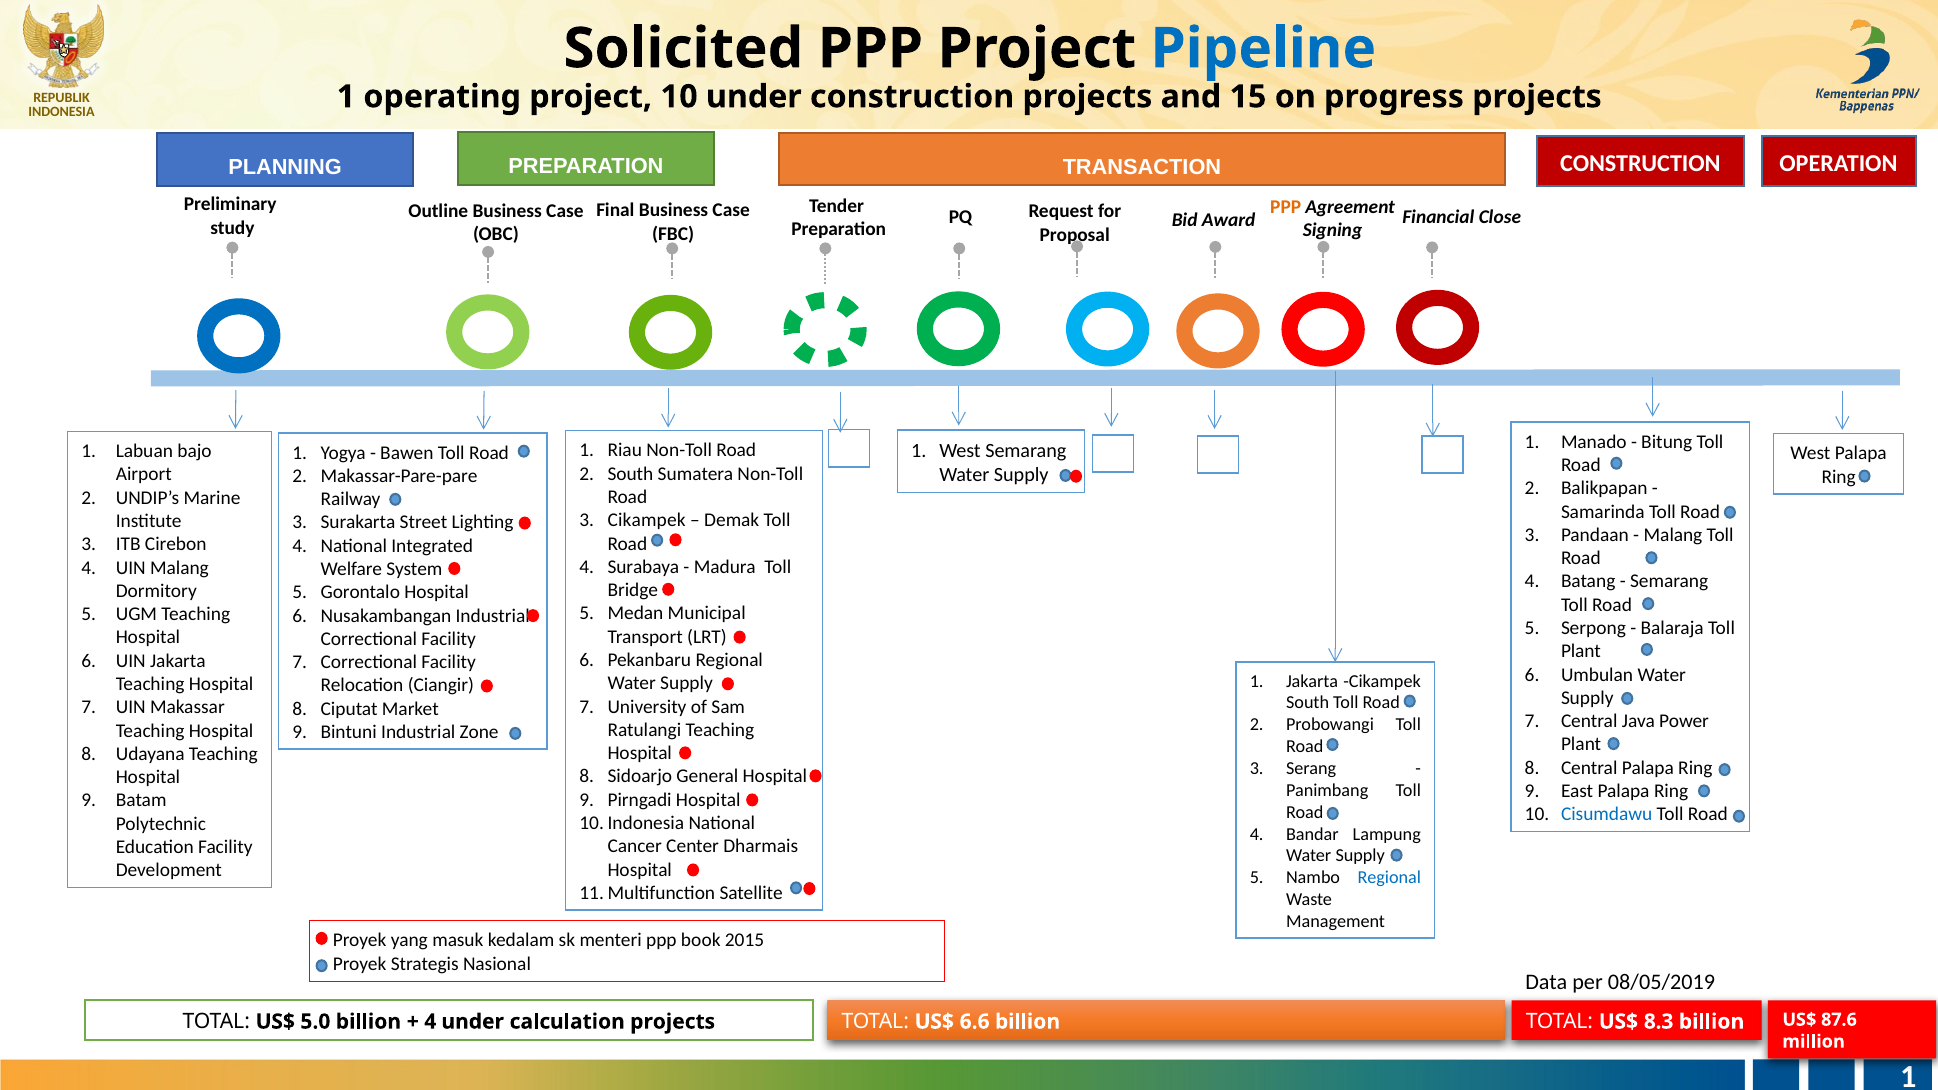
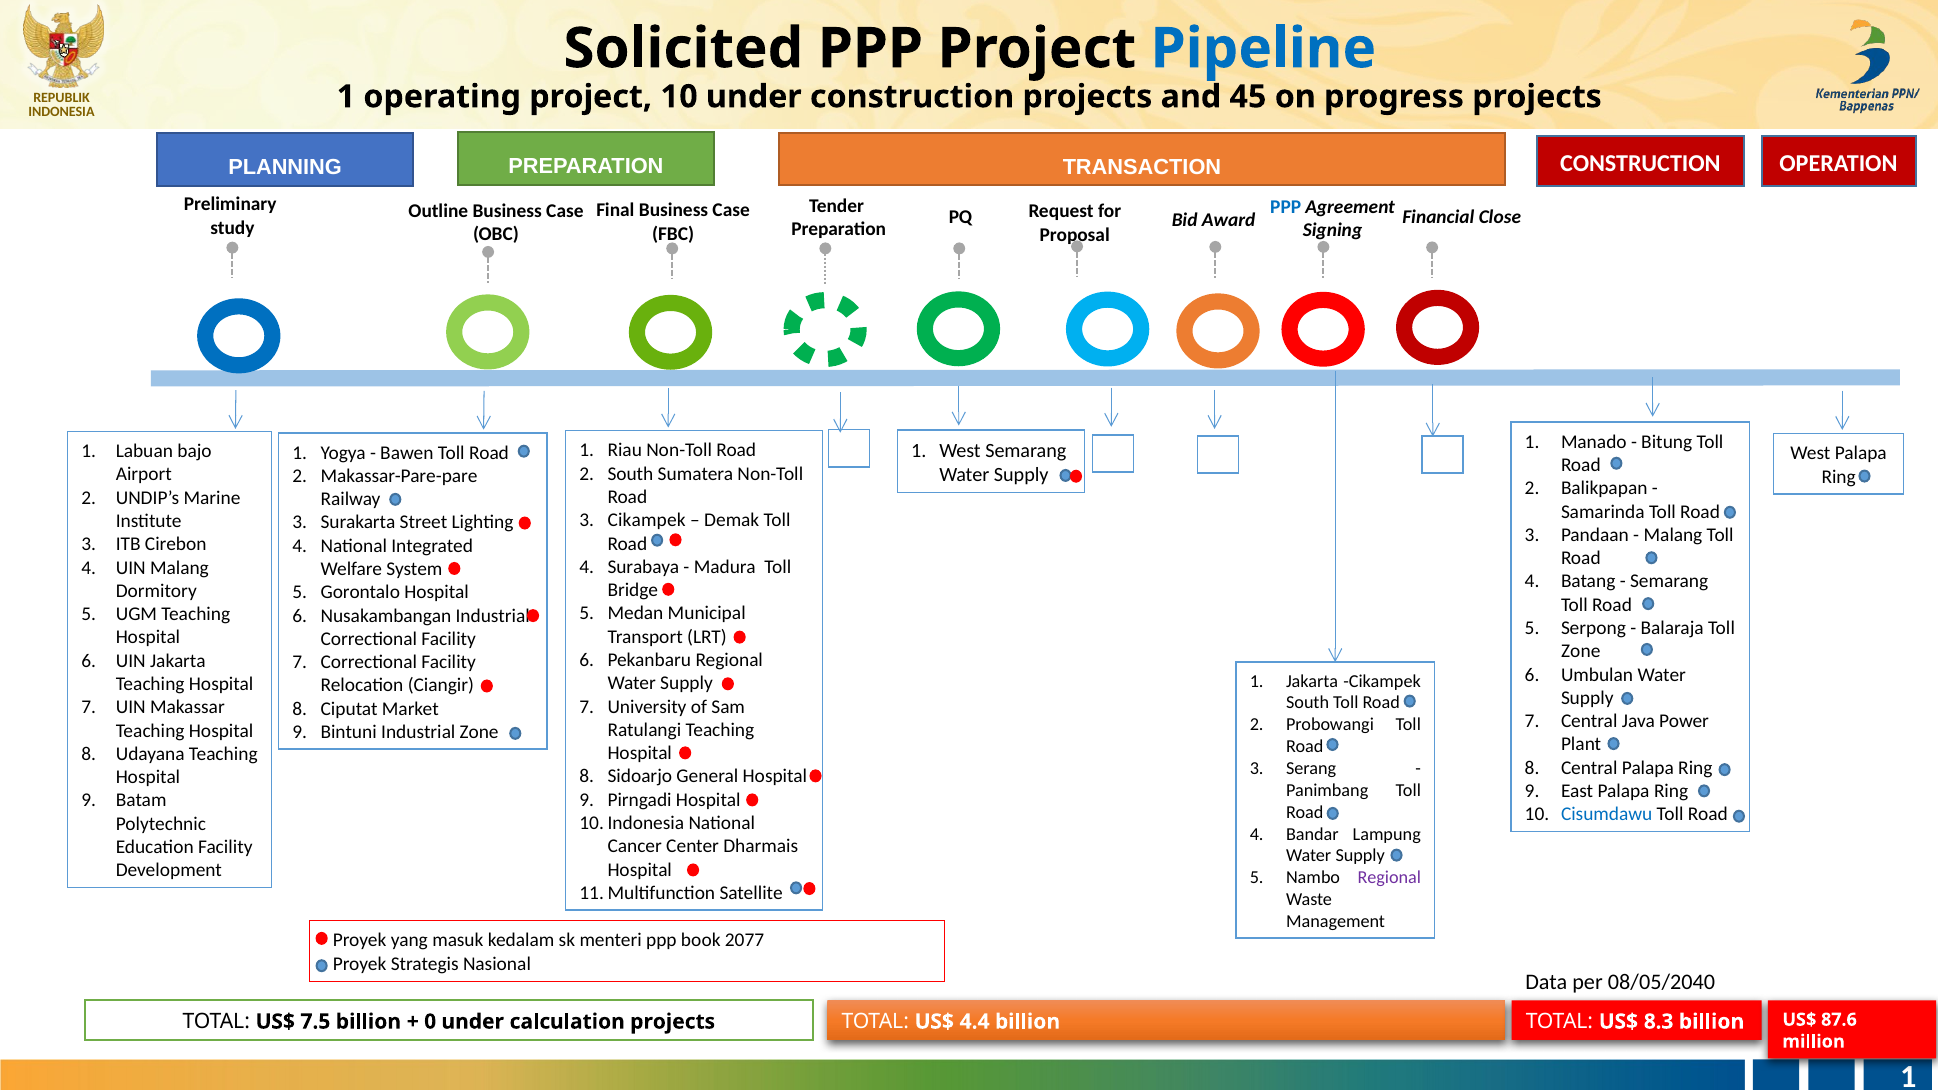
15: 15 -> 45 (1248, 97)
PPP colour: orange -> blue (1286, 207)
Plant: Plant -> Zone (1581, 651)
Regional colour: blue -> purple (1389, 878)
2015: 2015 -> 2077 (745, 940)
08/05/2019: 08/05/2019 -> 08/05/2040 (1662, 982)
5.0: 5.0 -> 7.5 (315, 1022)
4: 4 -> 0 (430, 1022)
6.6: 6.6 -> 4.4 (975, 1022)
